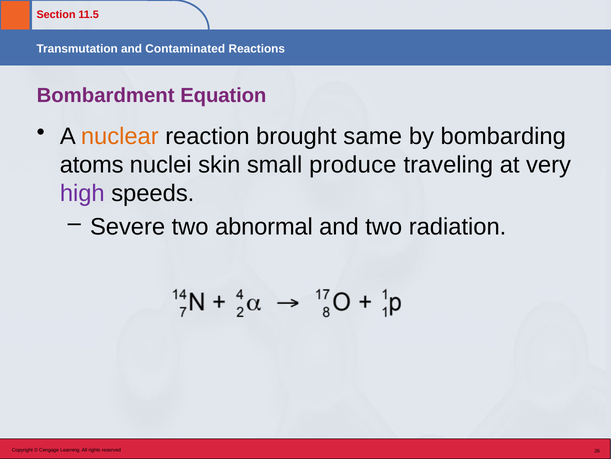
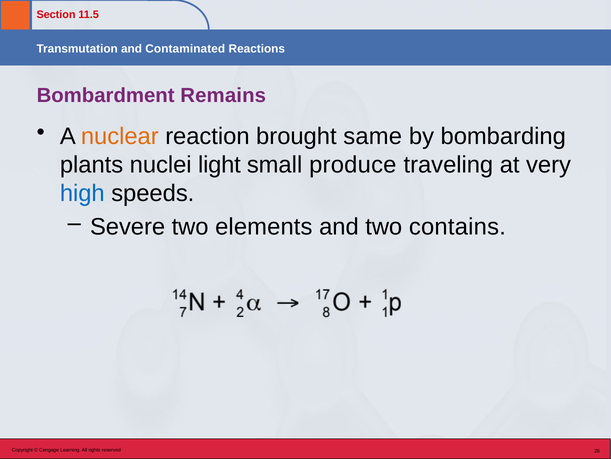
Equation: Equation -> Remains (223, 96)
atoms: atoms -> plants (92, 165)
skin: skin -> light (219, 165)
high colour: purple -> blue (82, 193)
abnormal: abnormal -> elements (264, 226)
radiation: radiation -> contains (457, 226)
